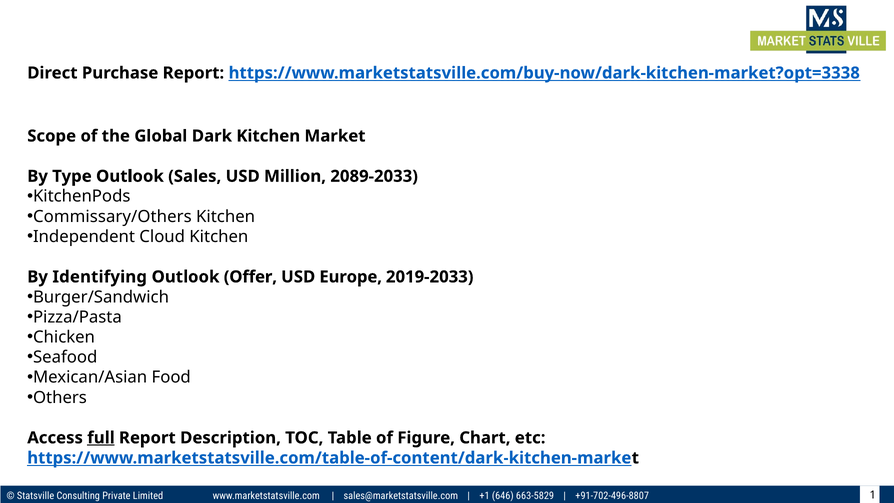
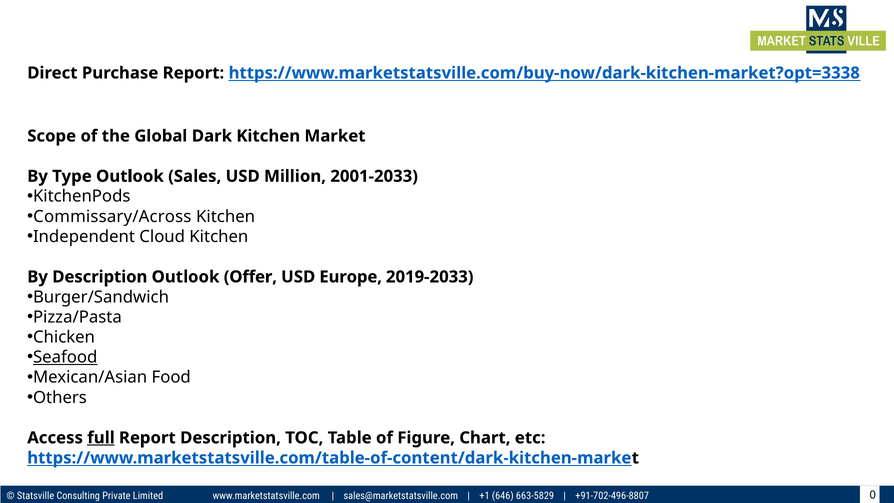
2089-2033: 2089-2033 -> 2001-2033 (374, 176)
Commissary/Others: Commissary/Others -> Commissary/Across (112, 216)
By Identifying: Identifying -> Description (100, 277)
Seafood underline: none -> present (65, 357)
1: 1 -> 0 (873, 495)
